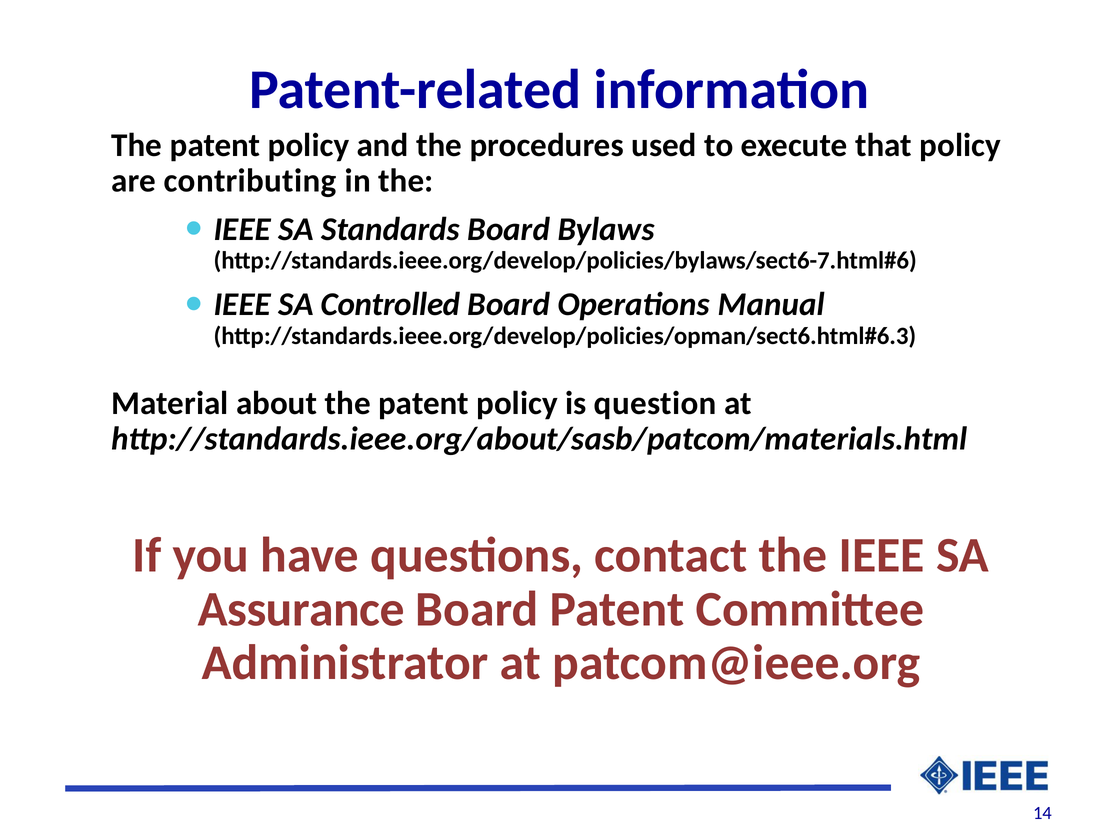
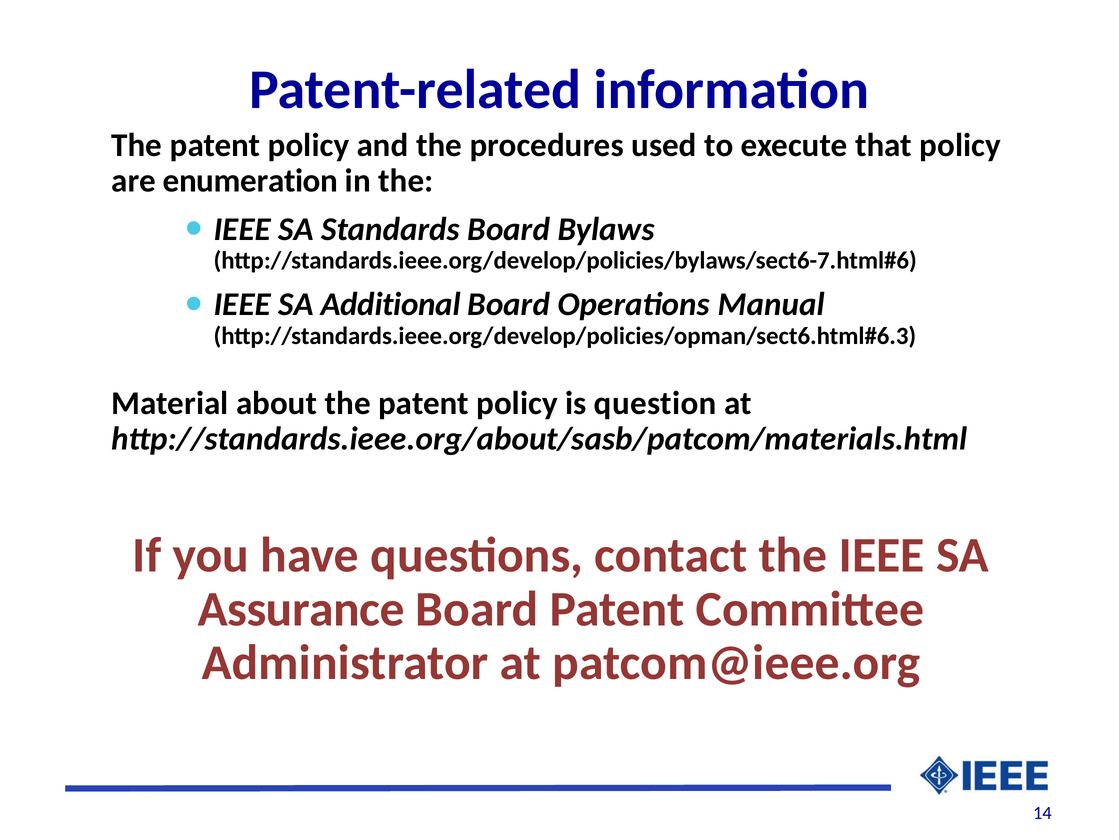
contributing: contributing -> enumeration (250, 181)
Controlled: Controlled -> Additional (391, 304)
